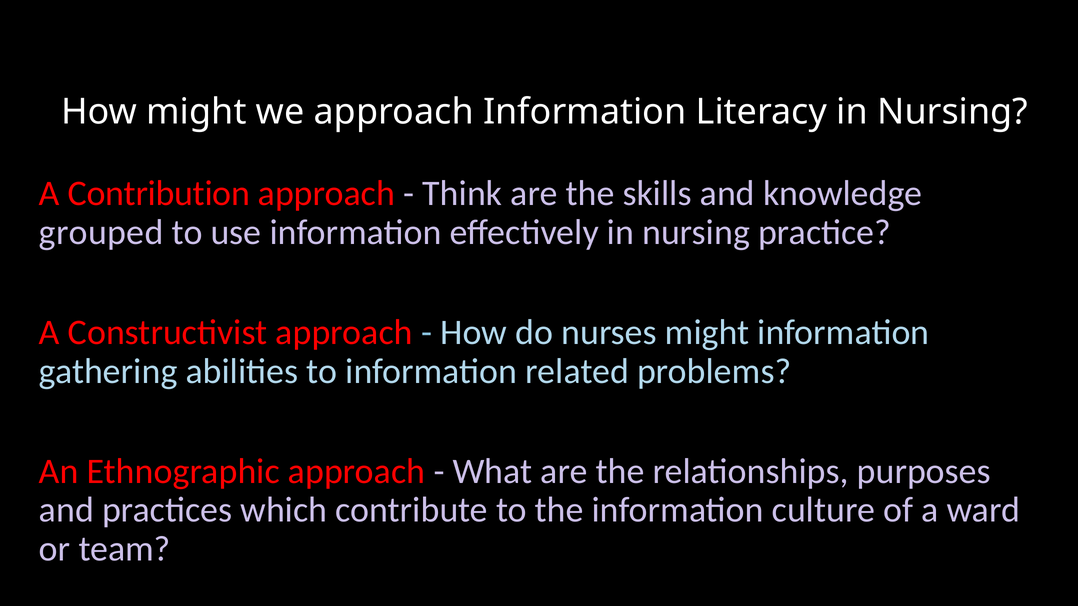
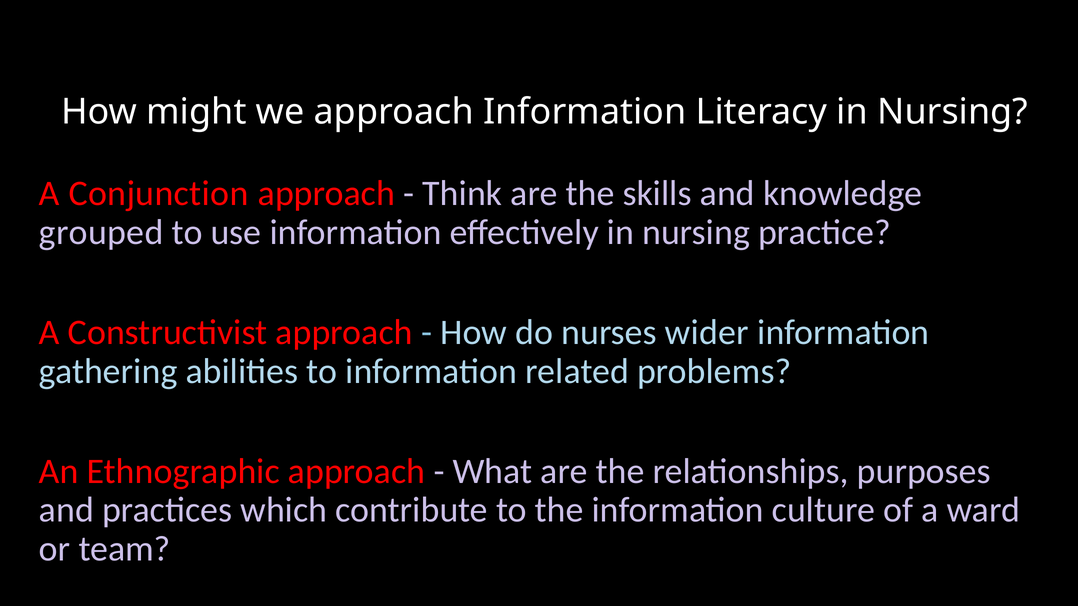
Contribution: Contribution -> Conjunction (159, 194)
nurses might: might -> wider (707, 333)
